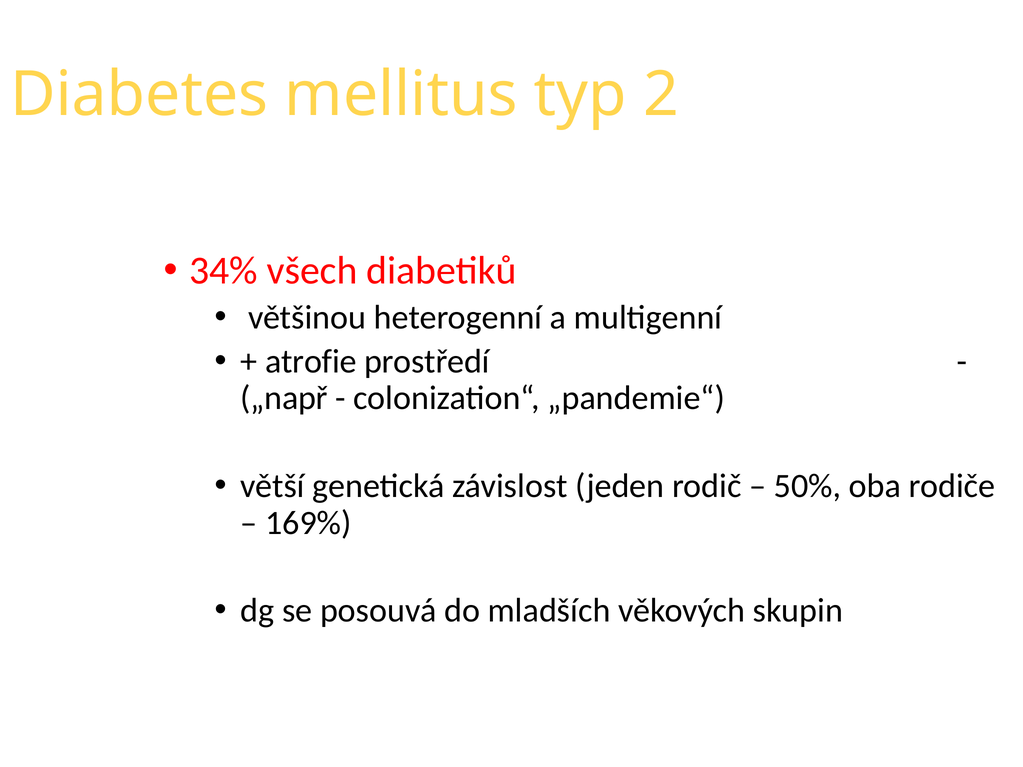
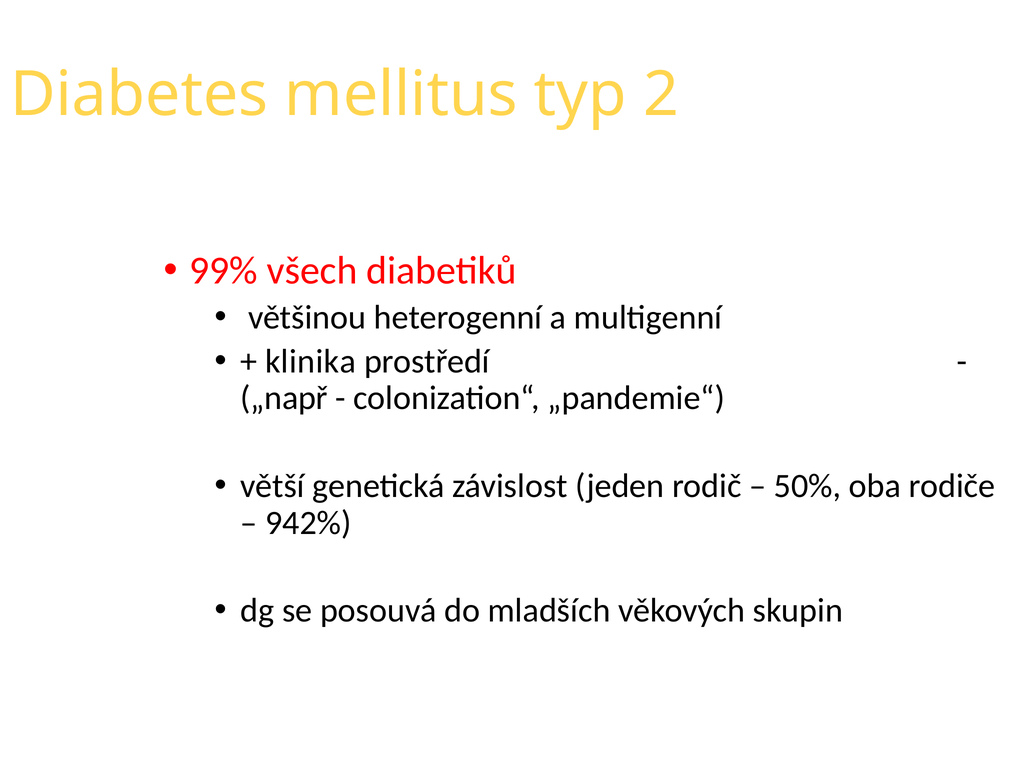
34%: 34% -> 99% (224, 271)
atrofie: atrofie -> klinika (311, 361)
169%: 169% -> 942% (308, 523)
